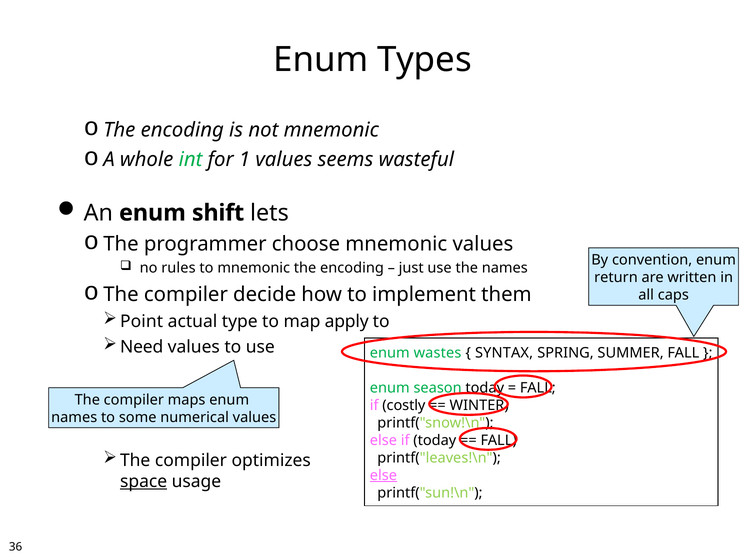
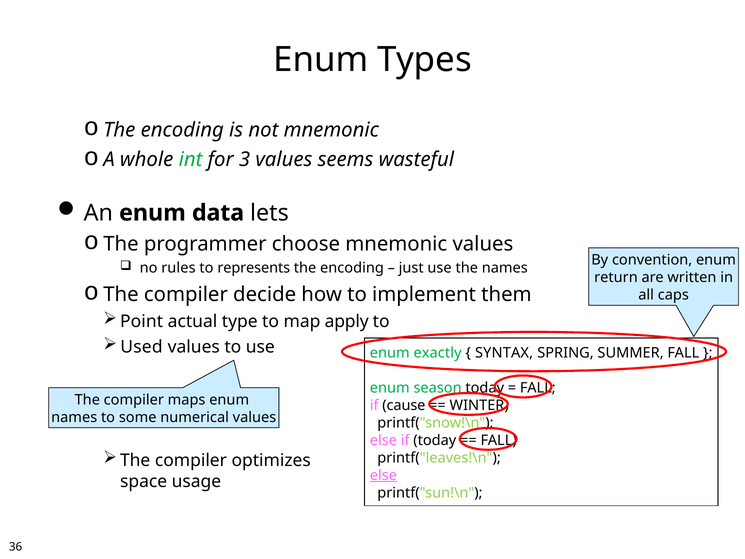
1: 1 -> 3 (245, 160)
shift: shift -> data (218, 213)
to mnemonic: mnemonic -> represents (254, 268)
Need: Need -> Used (141, 347)
wastes: wastes -> exactly (438, 353)
costly: costly -> cause (404, 405)
space underline: present -> none (144, 481)
